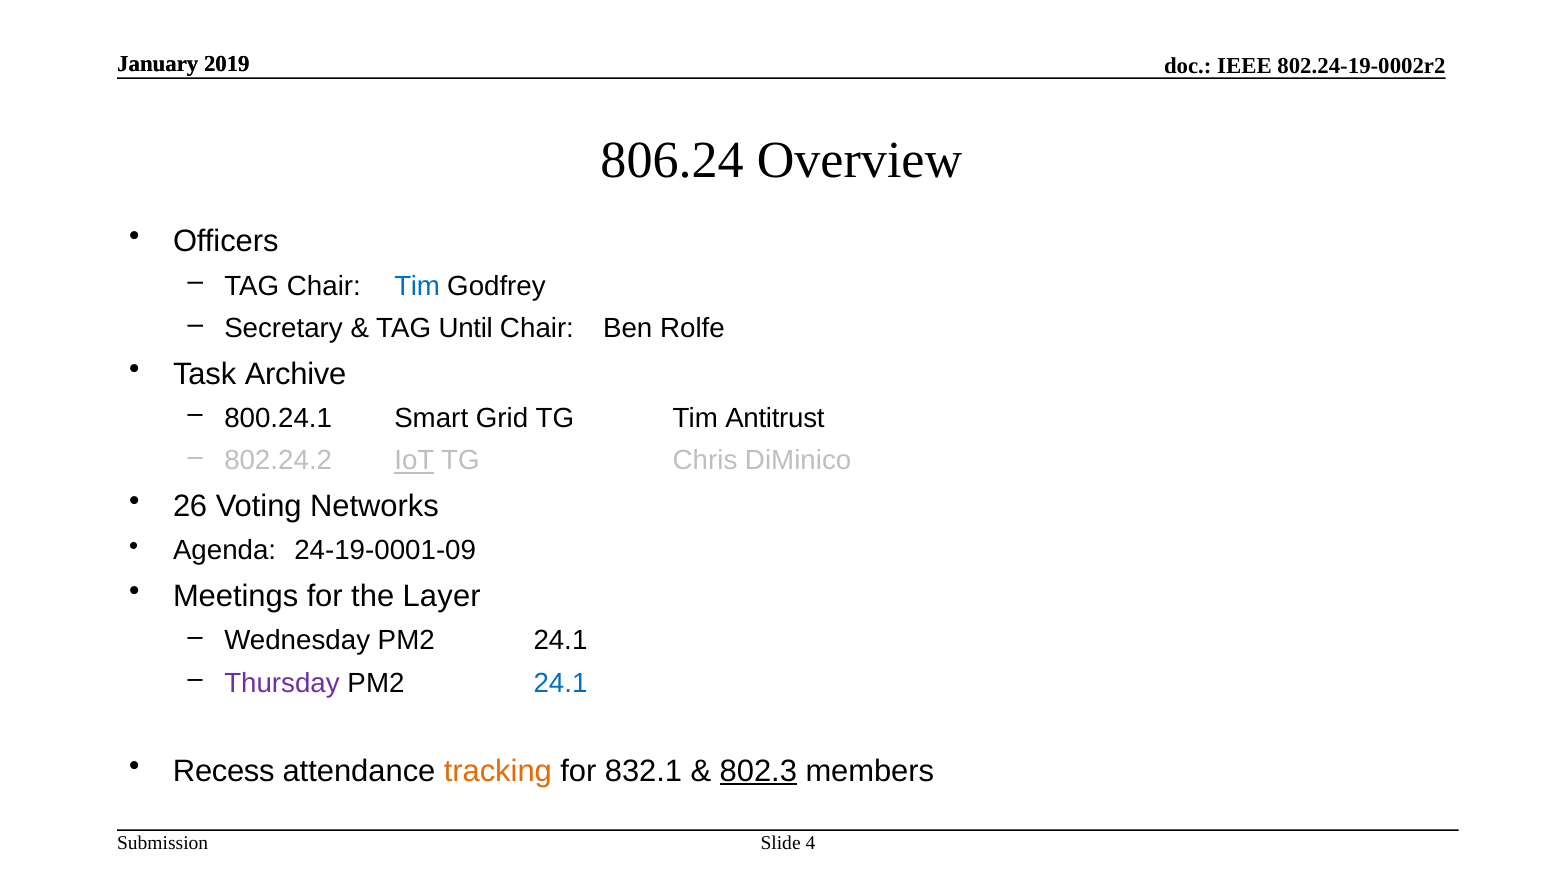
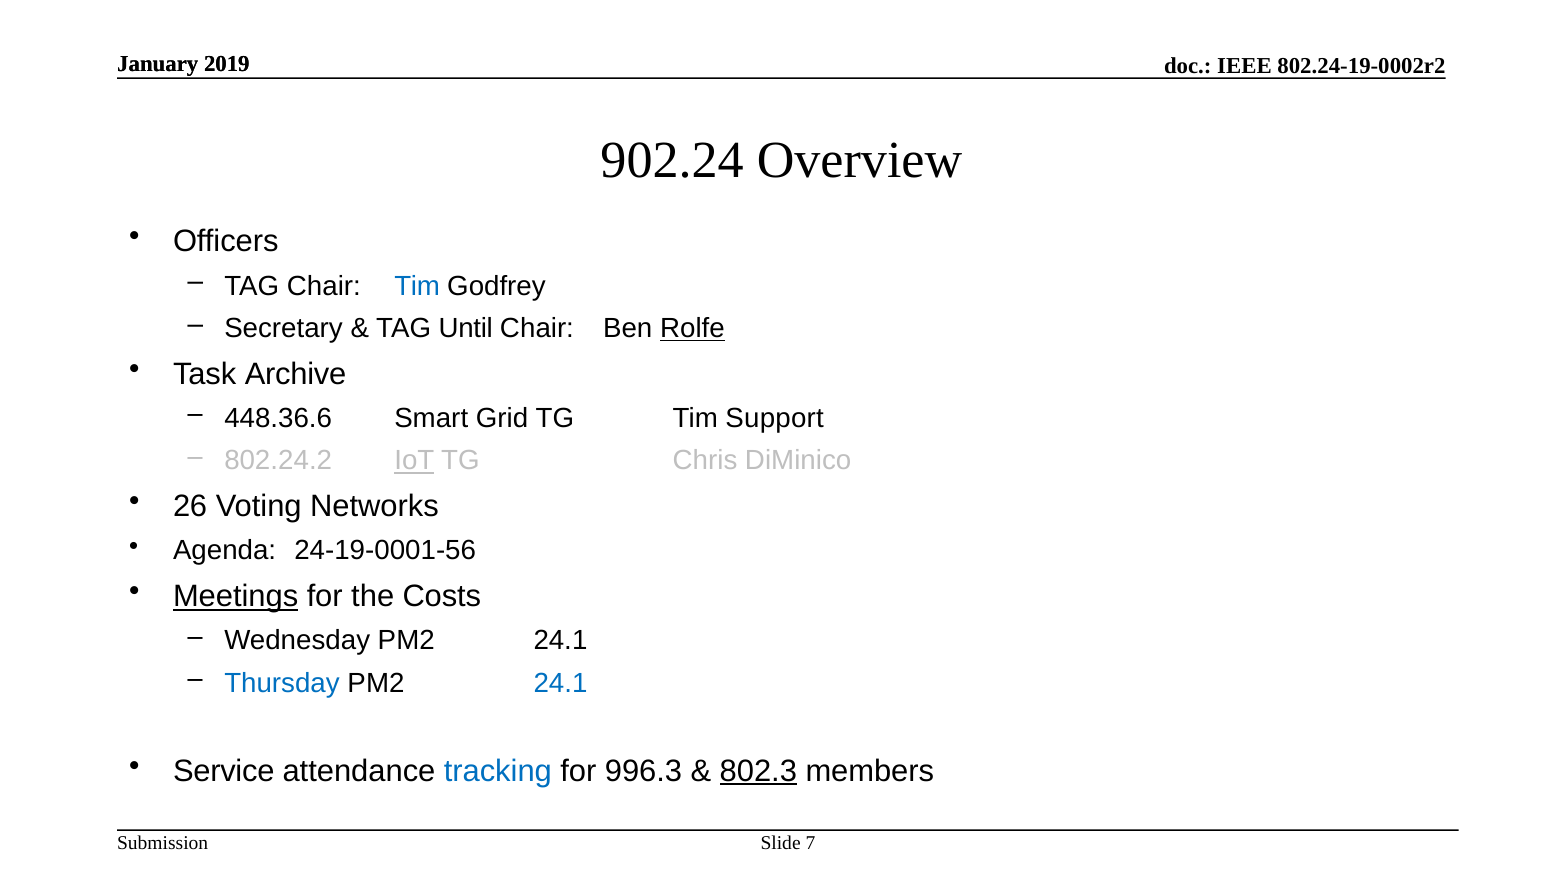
806.24: 806.24 -> 902.24 (672, 160)
Rolfe underline: none -> present (692, 329)
800.24.1: 800.24.1 -> 448.36.6 (278, 419)
Antitrust: Antitrust -> Support (775, 419)
24-19-0001-09: 24-19-0001-09 -> 24-19-0001-56 (385, 551)
Meetings underline: none -> present (236, 597)
Layer: Layer -> Costs (442, 597)
Thursday colour: purple -> blue (282, 683)
Recess: Recess -> Service (224, 771)
tracking colour: orange -> blue (498, 771)
832.1: 832.1 -> 996.3 (643, 771)
4: 4 -> 7 (810, 843)
